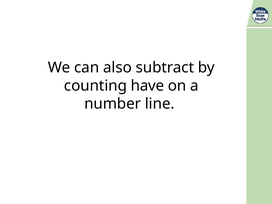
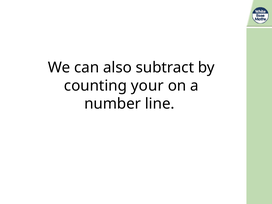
have: have -> your (147, 86)
